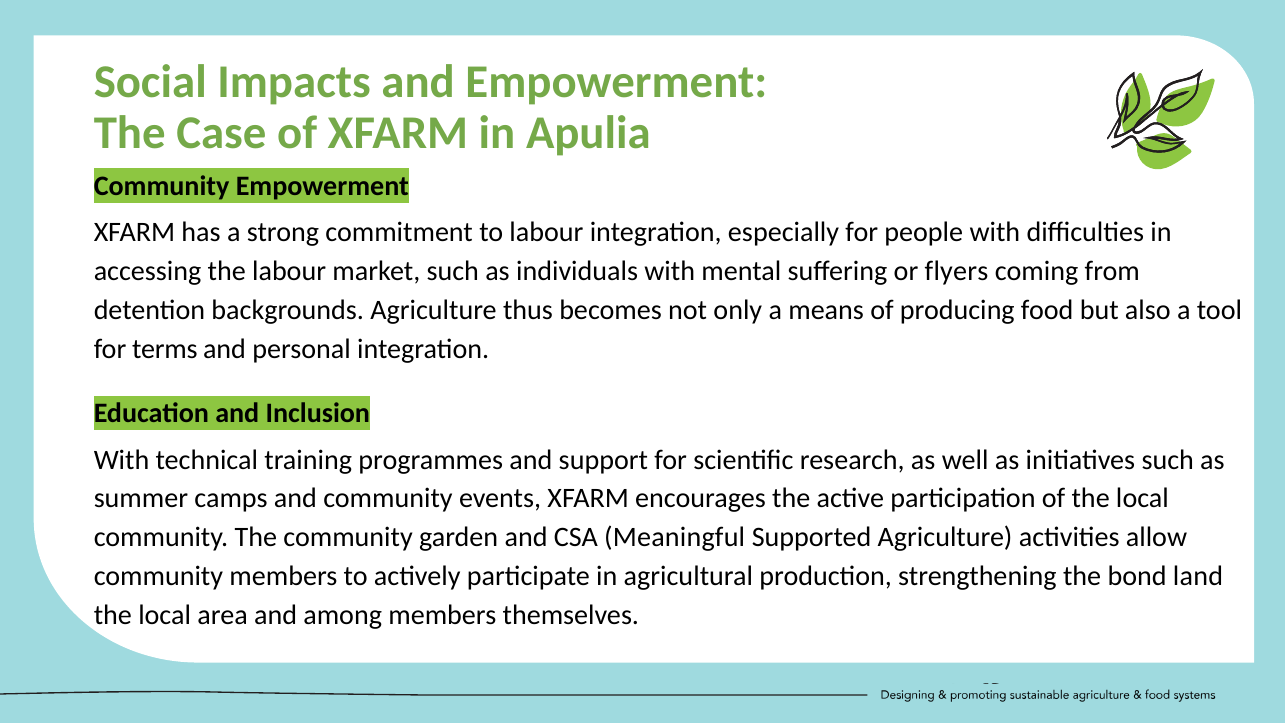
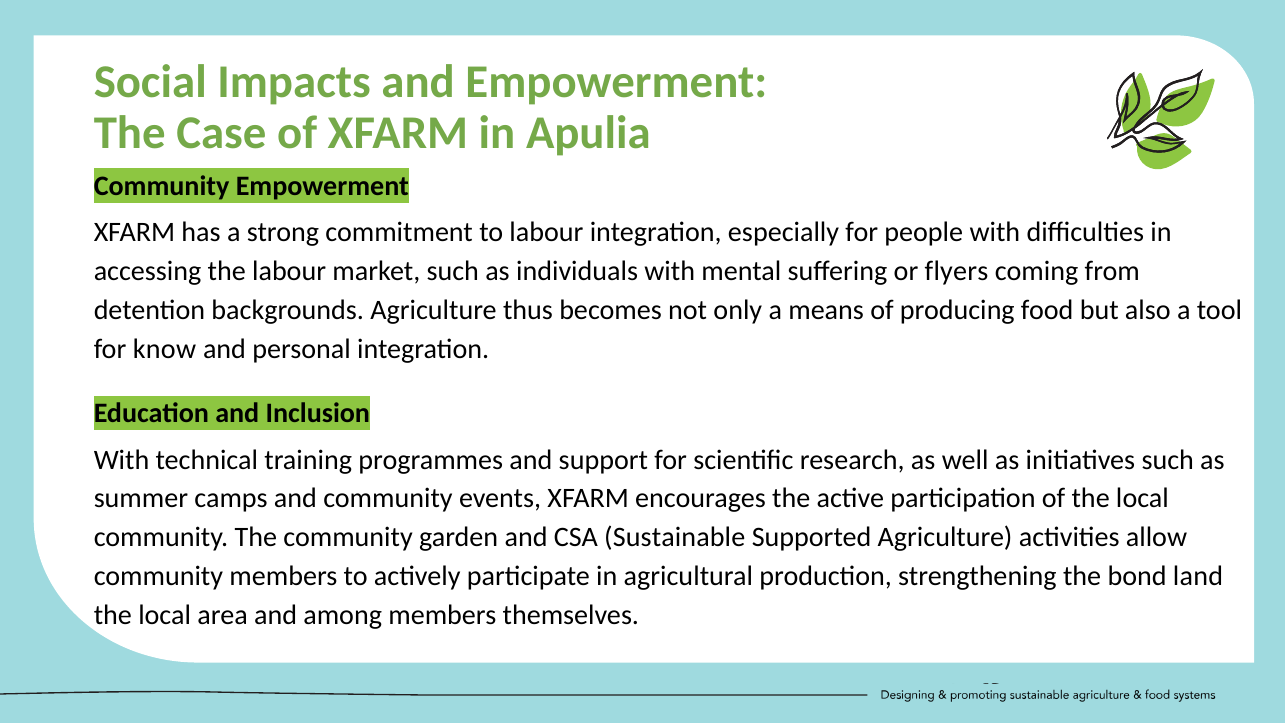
terms: terms -> know (165, 349)
Meaningful: Meaningful -> Sustainable (675, 537)
